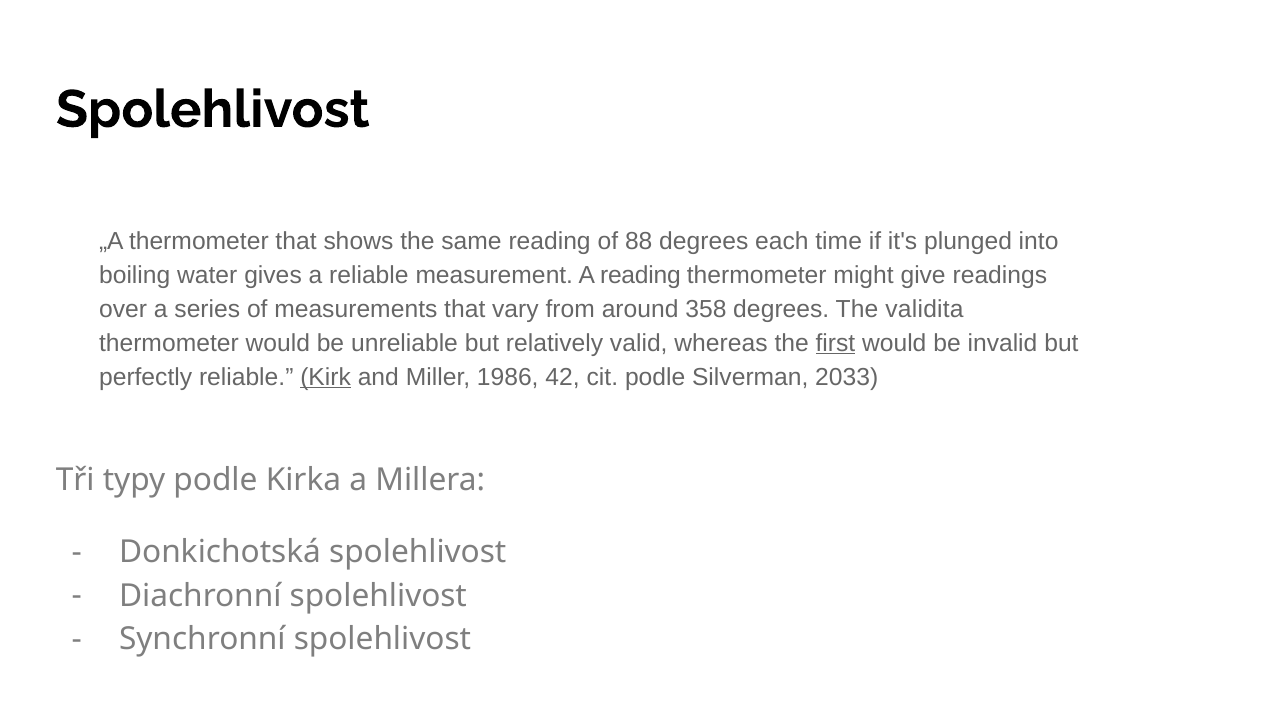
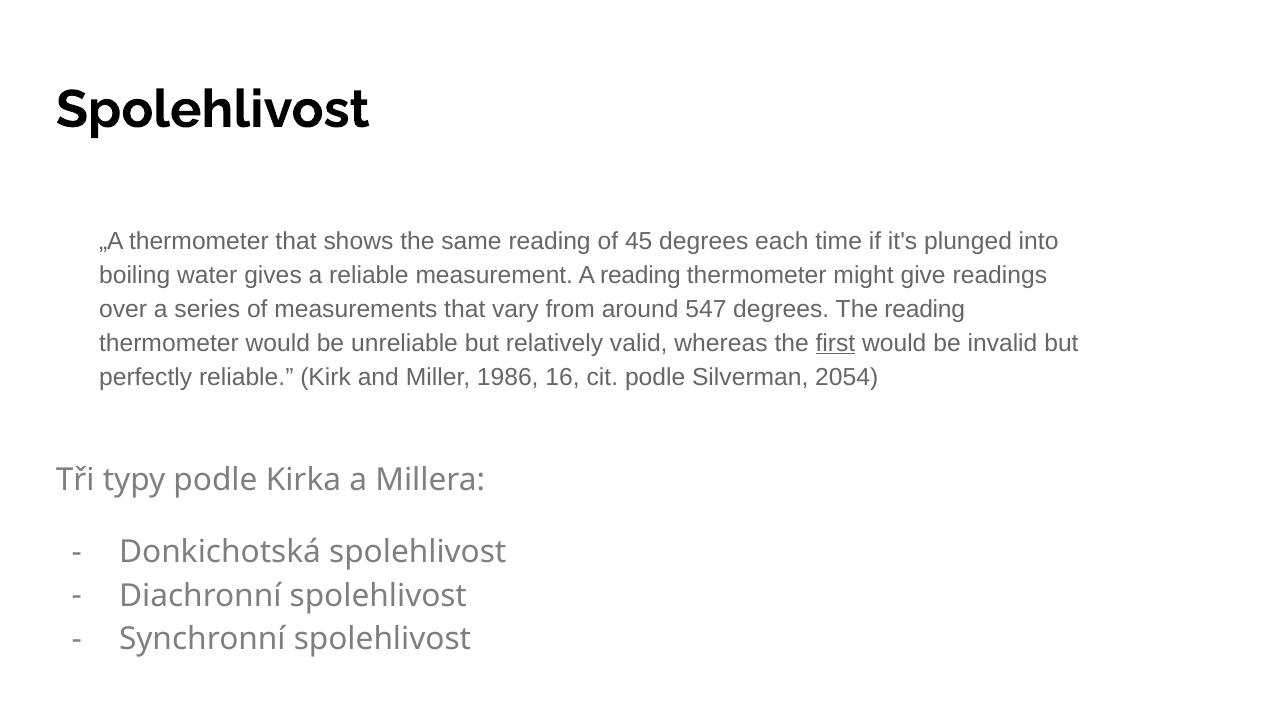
88: 88 -> 45 (639, 241)
358: 358 -> 547 (706, 309)
The validita: validita -> reading (925, 309)
Kirk underline: present -> none (326, 377)
42: 42 -> 16 (563, 377)
2033: 2033 -> 2054 (847, 377)
